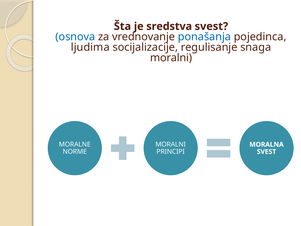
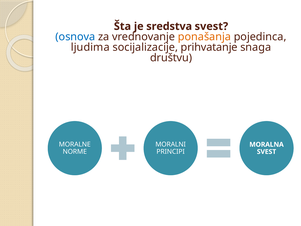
ponašanja colour: blue -> orange (204, 37)
regulisanje: regulisanje -> prihvatanje (209, 47)
moralni: moralni -> društvu (171, 58)
